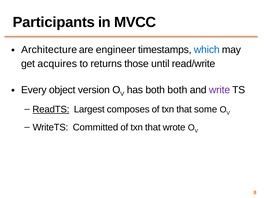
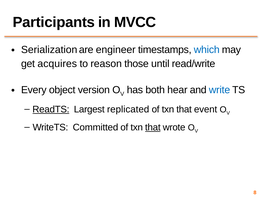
Architecture: Architecture -> Serialization (49, 50)
returns: returns -> reason (106, 64)
both both: both -> hear (177, 90)
write colour: purple -> blue (220, 90)
composes: composes -> replicated (128, 109)
some: some -> event (206, 109)
that underline: none -> present (153, 127)
